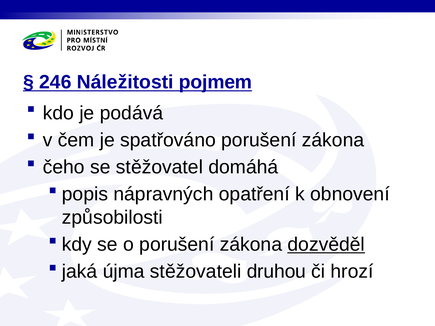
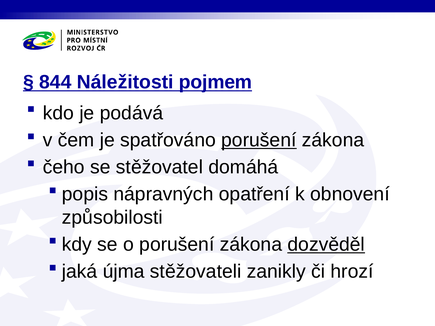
246: 246 -> 844 (55, 82)
porušení underline: none -> present (259, 140)
druhou: druhou -> zanikly (276, 272)
